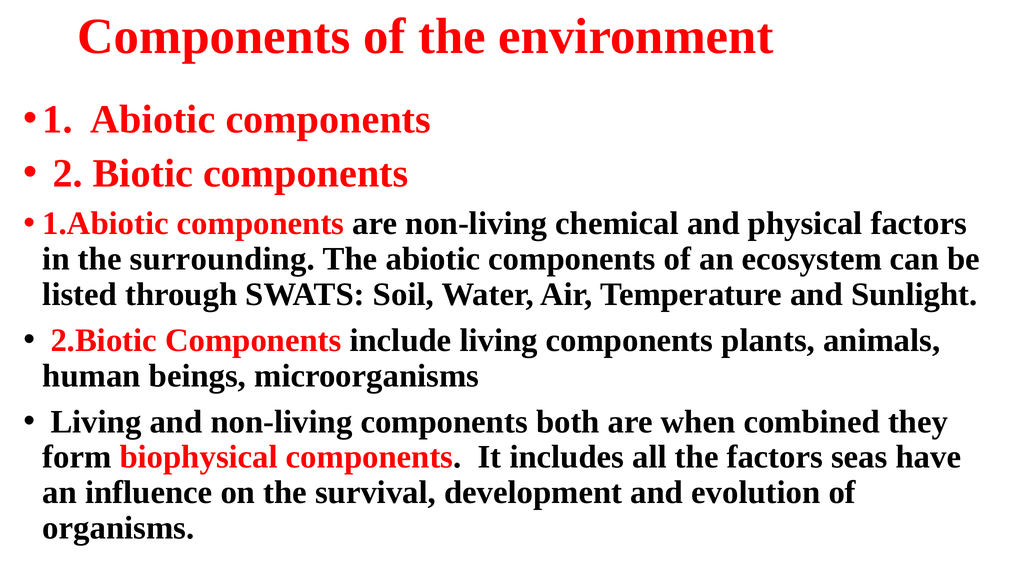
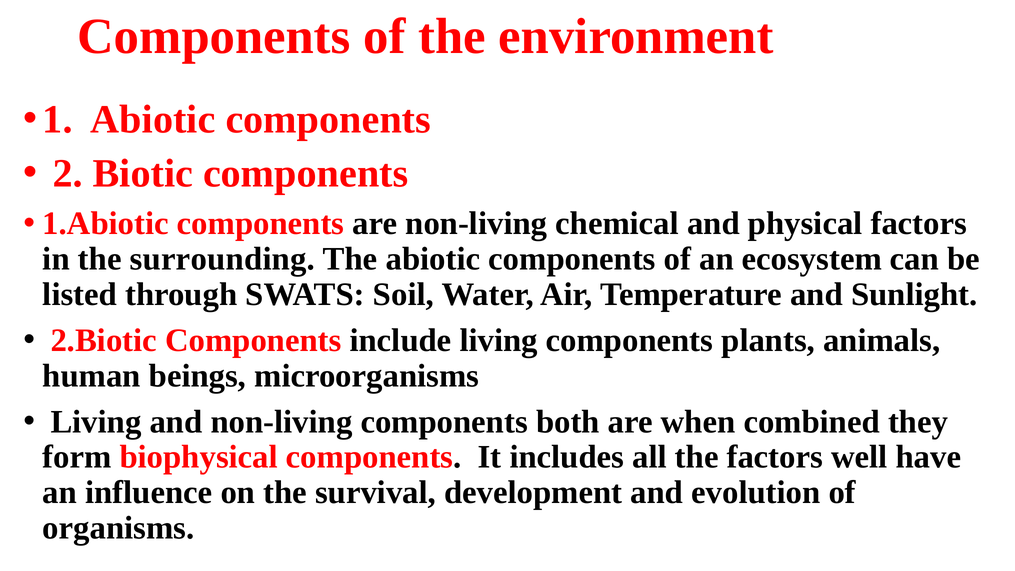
seas: seas -> well (859, 457)
